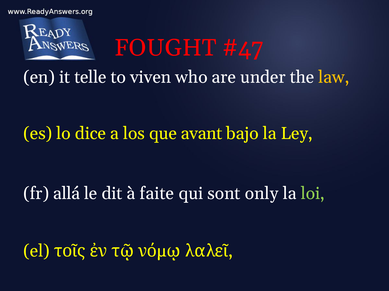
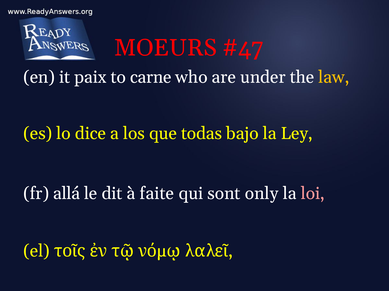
FOUGHT: FOUGHT -> MOEURS (166, 48)
telle: telle -> paix (90, 77)
viven: viven -> carne (151, 77)
avant: avant -> todas (202, 134)
loi colour: light green -> pink (313, 194)
